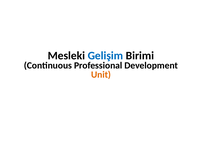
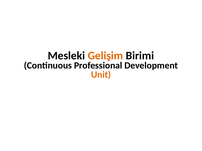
Gelişim colour: blue -> orange (105, 56)
